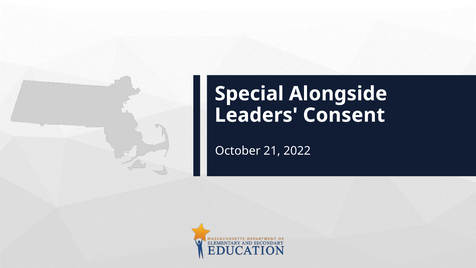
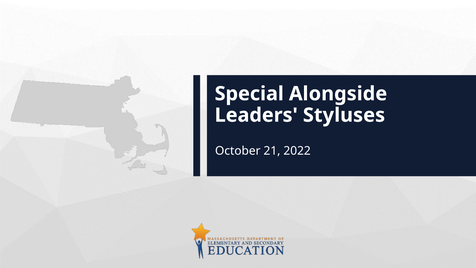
Consent: Consent -> Styluses (344, 115)
